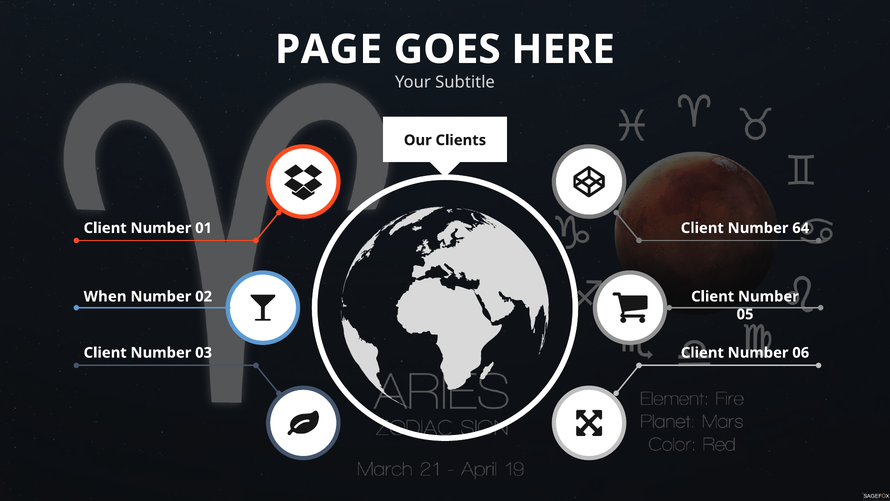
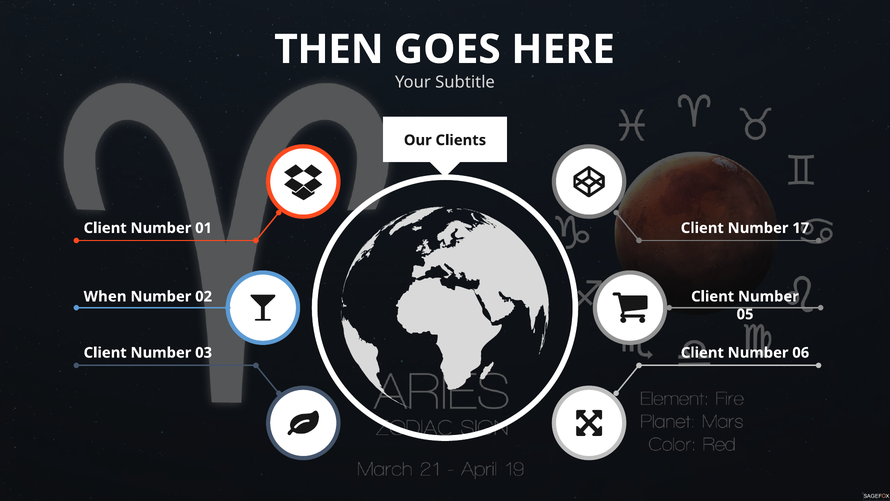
PAGE: PAGE -> THEN (329, 49)
64: 64 -> 17 (801, 228)
